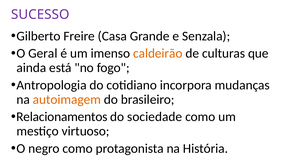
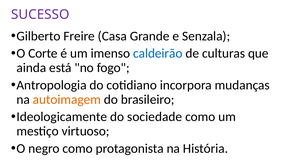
Geral: Geral -> Corte (43, 53)
caldeirão colour: orange -> blue (158, 53)
Relacionamentos: Relacionamentos -> Ideologicamente (62, 117)
